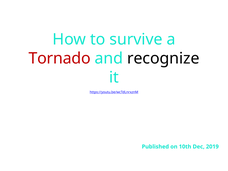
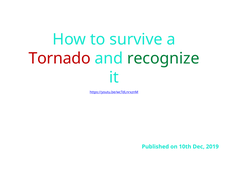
recognize colour: black -> green (163, 58)
